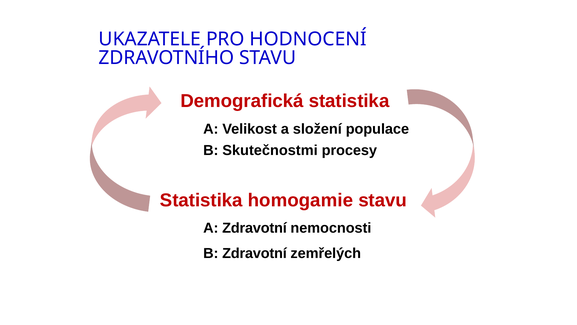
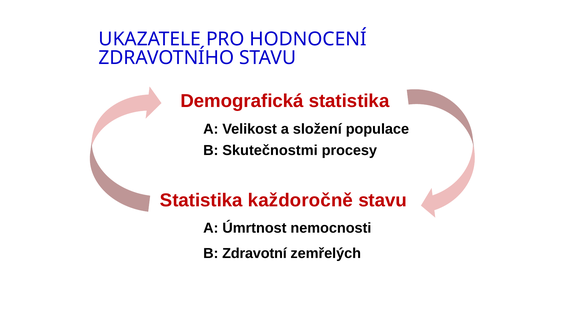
homogamie: homogamie -> každoročně (300, 200)
A Zdravotní: Zdravotní -> Úmrtnost (254, 228)
